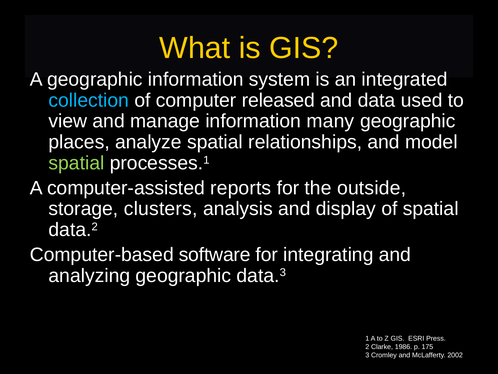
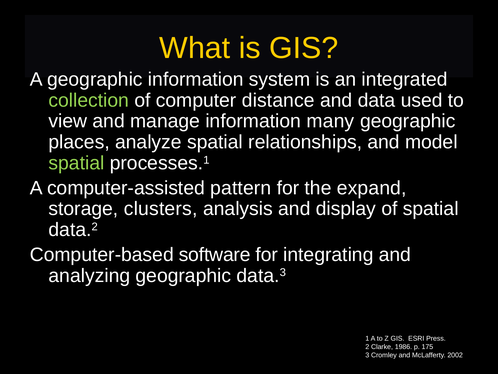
collection colour: light blue -> light green (89, 100)
released: released -> distance (278, 100)
reports: reports -> pattern (241, 188)
outside: outside -> expand (372, 188)
